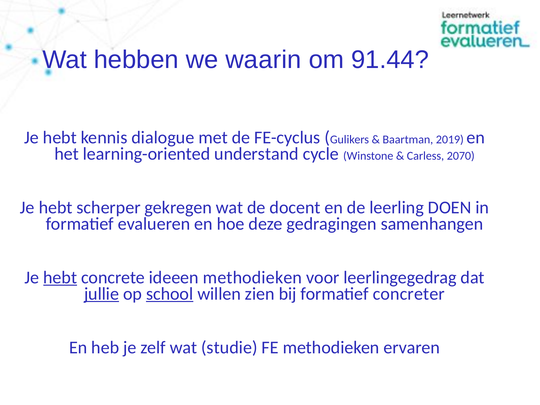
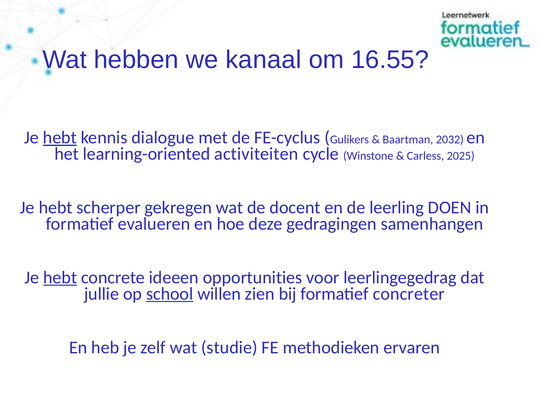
waarin: waarin -> kanaal (263, 60)
91.44: 91.44 -> 16.55 (390, 60)
hebt underline: none -> present (60, 138)
2019: 2019 -> 2032 (450, 140)
understand: understand -> activiteiten (256, 154)
2070: 2070 -> 2025 (461, 156)
ideeen methodieken: methodieken -> opportunities (252, 278)
jullie underline: present -> none (102, 294)
